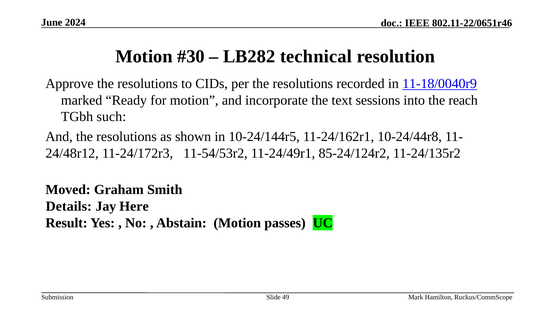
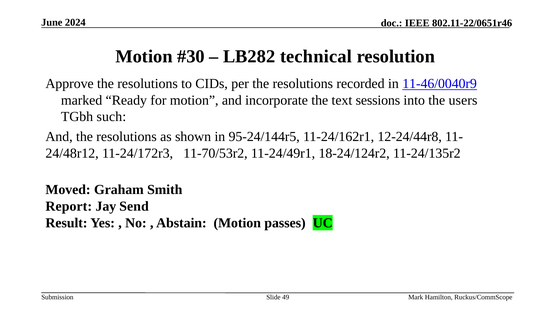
11-18/0040r9: 11-18/0040r9 -> 11-46/0040r9 (440, 84)
reach: reach -> users (463, 100)
10-24/144r5: 10-24/144r5 -> 95-24/144r5 (264, 137)
10-24/44r8: 10-24/44r8 -> 12-24/44r8 (410, 137)
11-54/53r2: 11-54/53r2 -> 11-70/53r2 (215, 153)
85-24/124r2: 85-24/124r2 -> 18-24/124r2 (354, 153)
Details: Details -> Report (69, 206)
Here: Here -> Send (134, 206)
